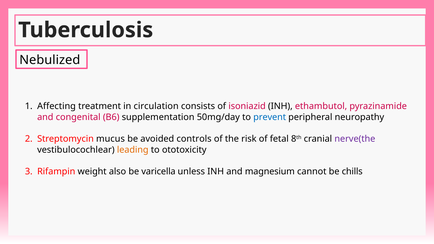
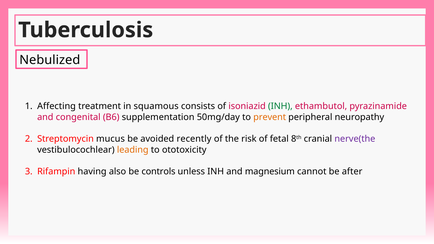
circulation: circulation -> squamous (156, 106)
INH colour: black -> green (280, 106)
prevent colour: blue -> orange (270, 117)
controls: controls -> recently (194, 139)
weight: weight -> having (92, 172)
varicella: varicella -> controls (158, 172)
chills: chills -> after (352, 172)
